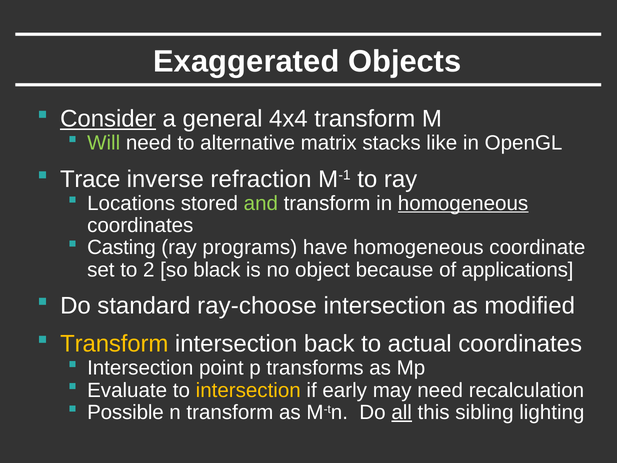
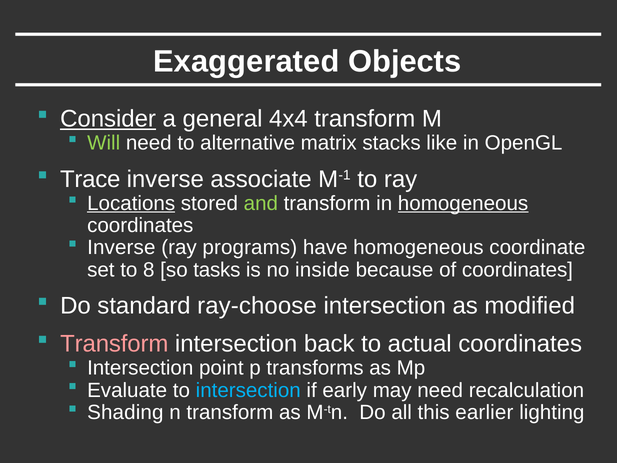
refraction: refraction -> associate (261, 179)
Locations underline: none -> present (131, 203)
Casting: Casting -> Inverse (121, 248)
2: 2 -> 8 (149, 270)
black: black -> tasks (217, 270)
object: object -> inside (322, 270)
of applications: applications -> coordinates (517, 270)
Transform colour: yellow -> pink (114, 344)
intersection colour: yellow -> light blue (248, 390)
Possible: Possible -> Shading (125, 412)
all underline: present -> none (402, 412)
sibling: sibling -> earlier (484, 412)
